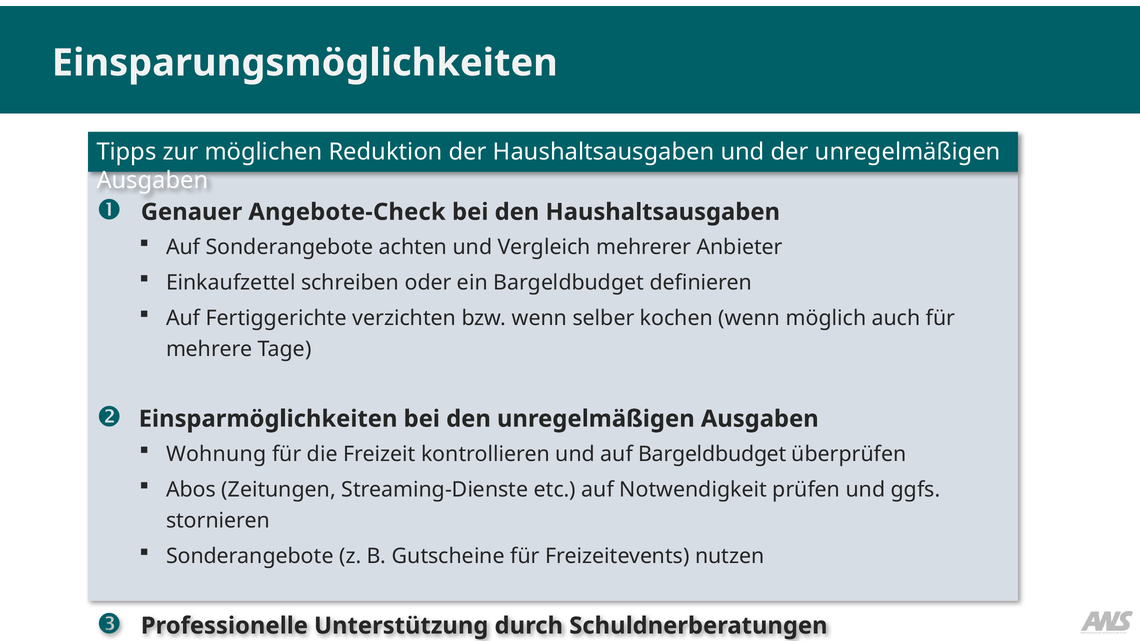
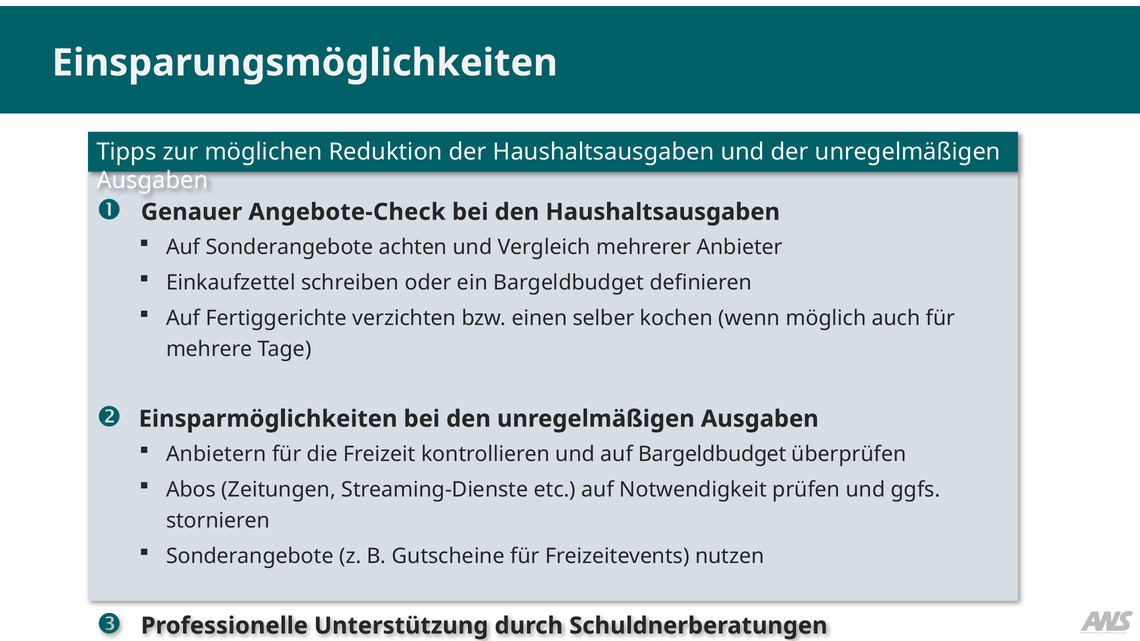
bzw wenn: wenn -> einen (540, 319)
Wohnung: Wohnung -> Anbietern (216, 454)
